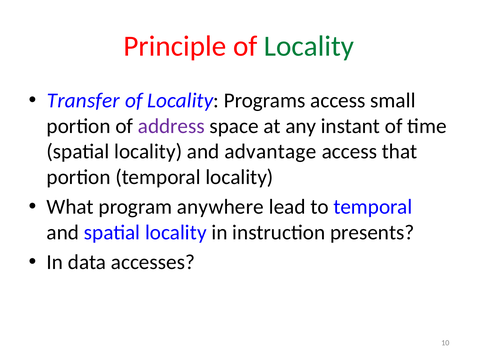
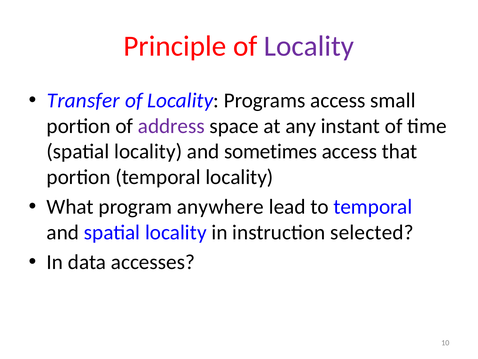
Locality colour: green -> purple (309, 46)
advantage: advantage -> sometimes (271, 151)
presents: presents -> selected (372, 232)
